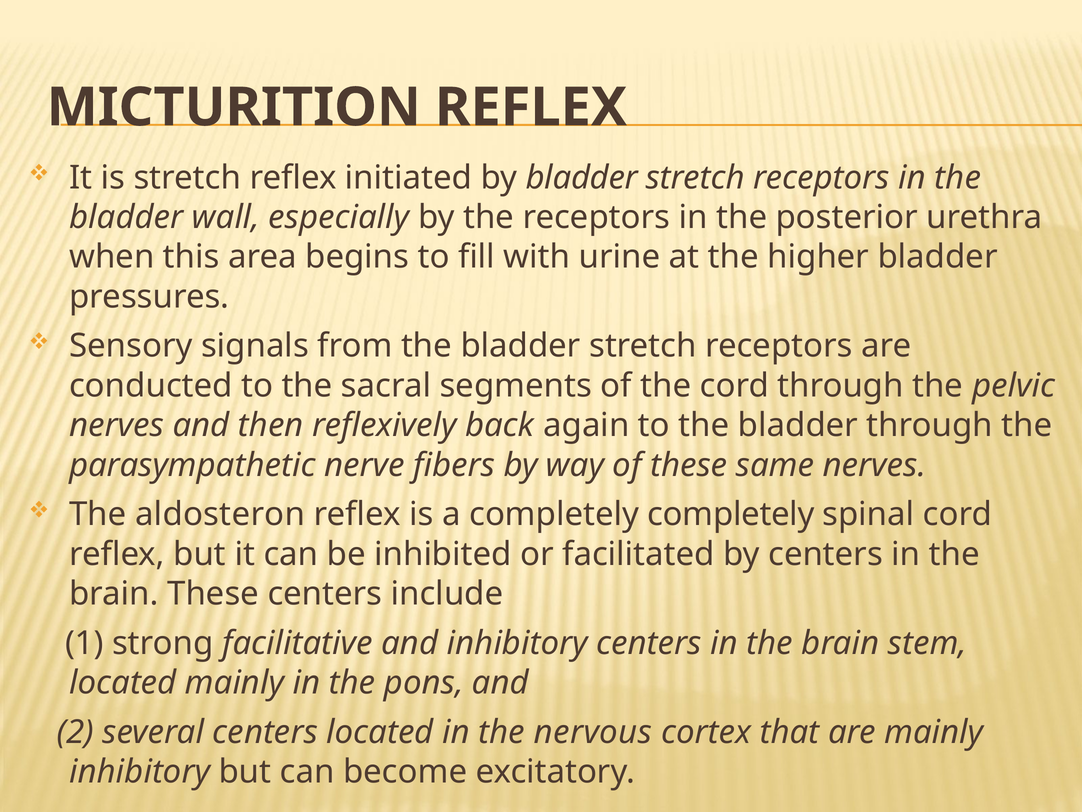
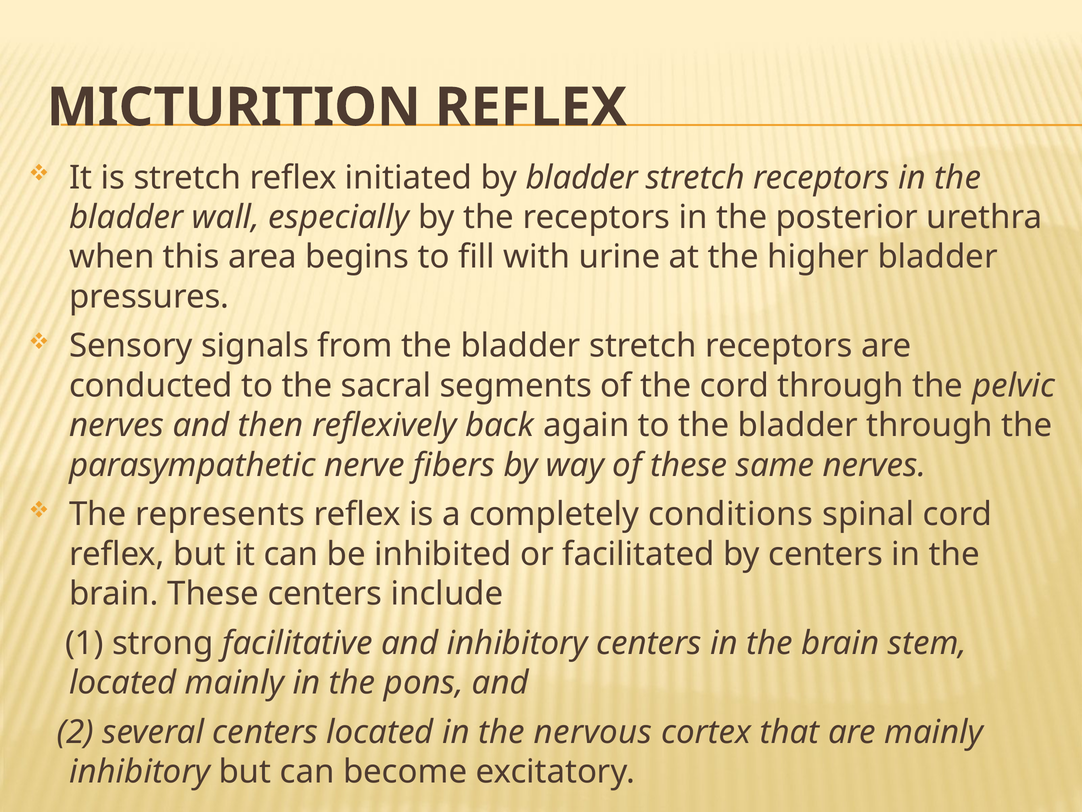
aldosteron: aldosteron -> represents (220, 514)
completely completely: completely -> conditions (731, 514)
